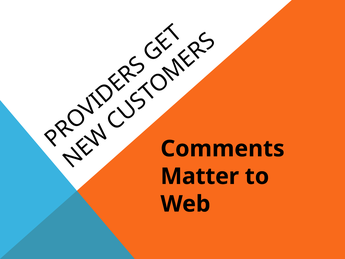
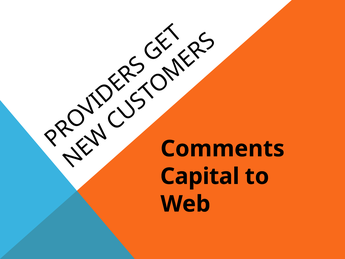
Matter: Matter -> Capital (200, 176)
